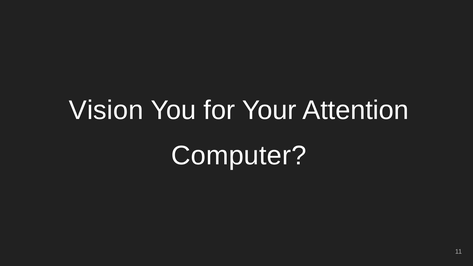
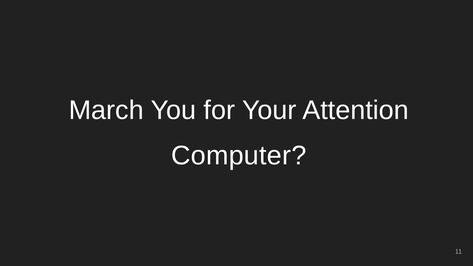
Vision: Vision -> March (106, 110)
